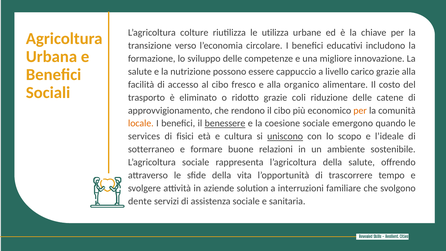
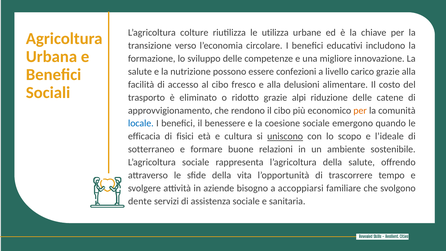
cappuccio: cappuccio -> confezioni (296, 71)
organico: organico -> delusioni (302, 84)
coli: coli -> alpi (299, 97)
locale colour: orange -> blue (141, 123)
benessere underline: present -> none (225, 123)
services: services -> efficacia (144, 136)
solution: solution -> bisogno (252, 188)
interruzioni: interruzioni -> accoppiarsi (301, 188)
